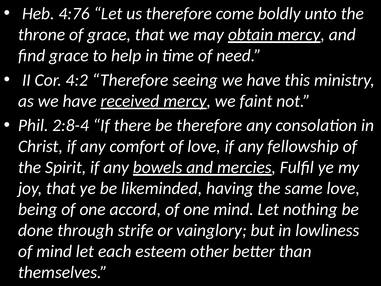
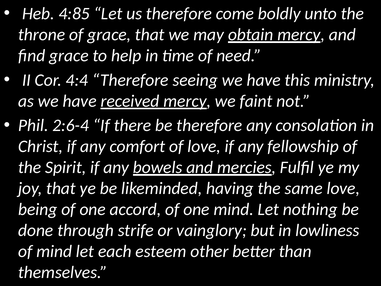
4:76: 4:76 -> 4:85 (74, 14)
4:2: 4:2 -> 4:4 (77, 80)
2:8-4: 2:8-4 -> 2:6-4 (71, 125)
